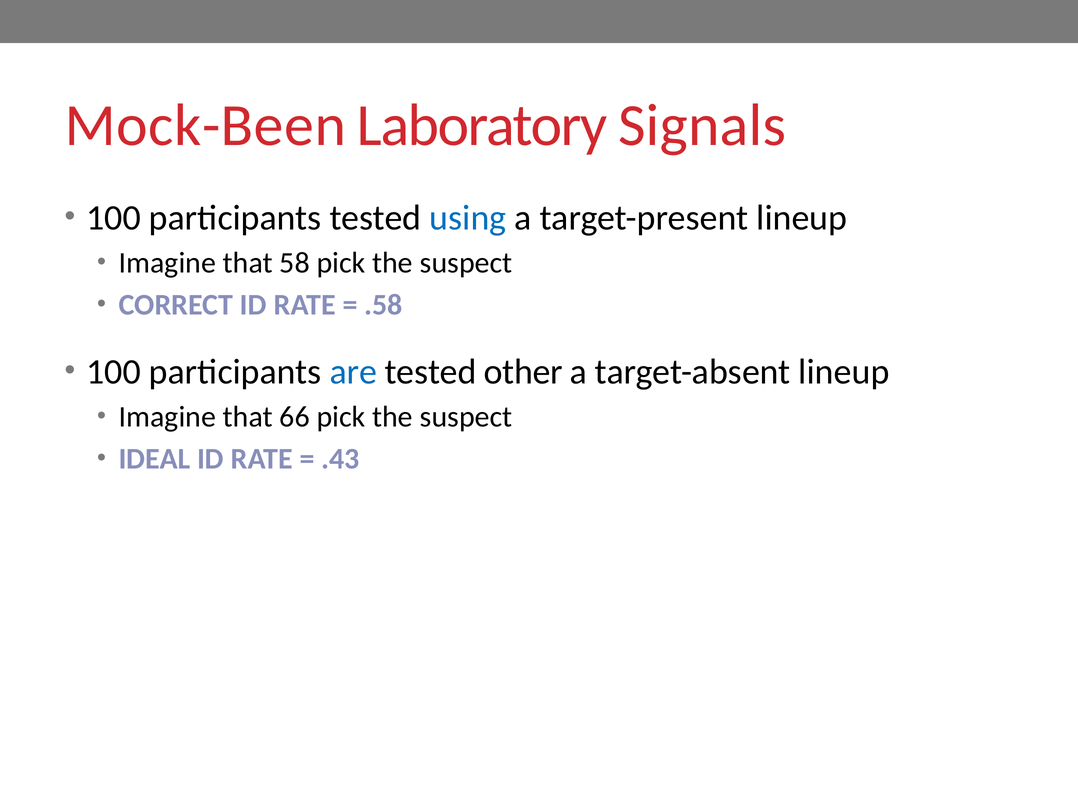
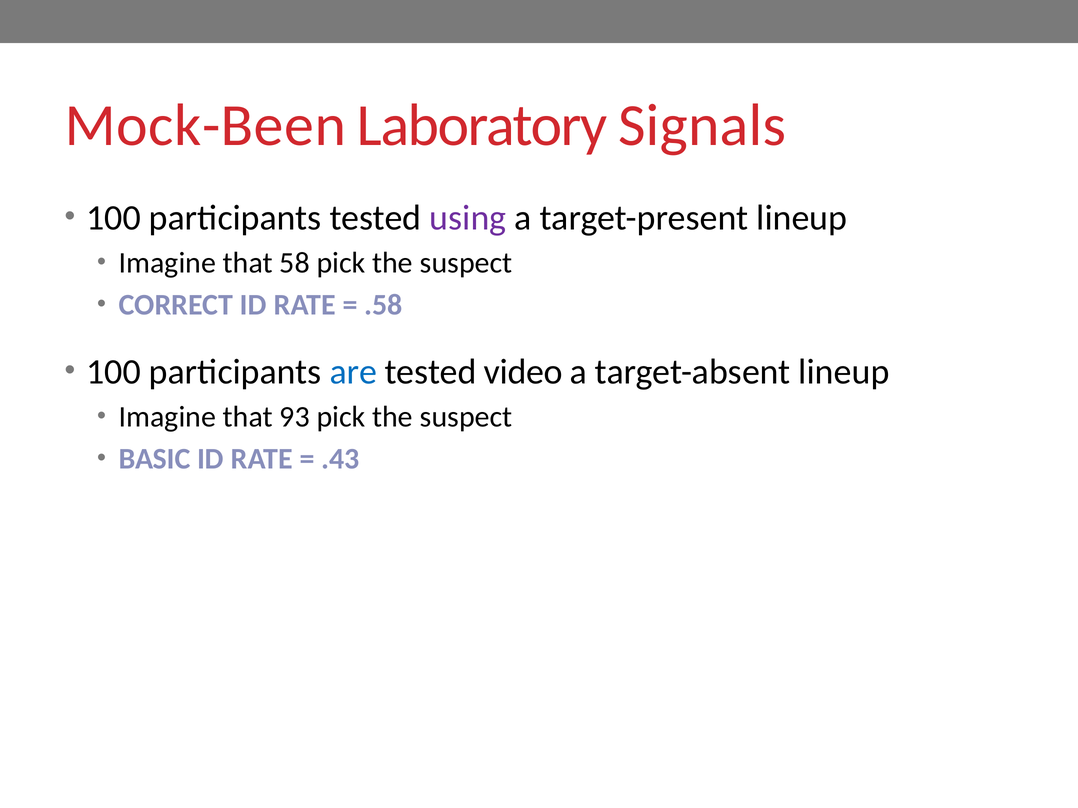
using colour: blue -> purple (468, 218)
other: other -> video (523, 372)
66: 66 -> 93 (295, 417)
IDEAL: IDEAL -> BASIC (155, 459)
